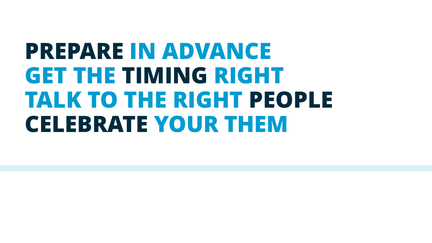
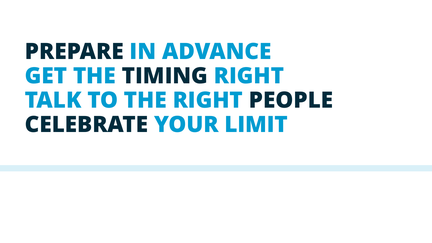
THEM: THEM -> LIMIT (256, 125)
